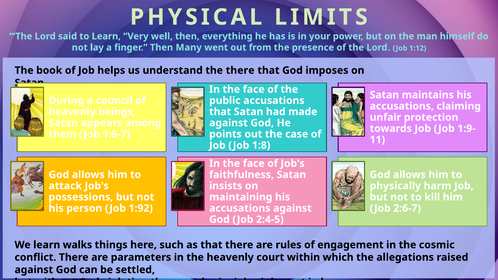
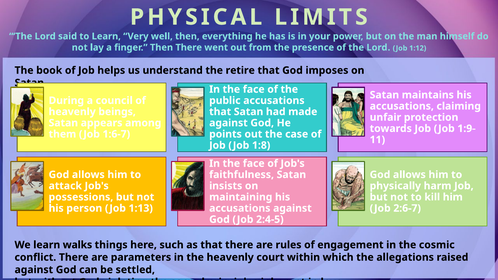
Then Many: Many -> There (189, 47)
the there: there -> retire (240, 70)
1:92: 1:92 -> 1:13 (141, 208)
